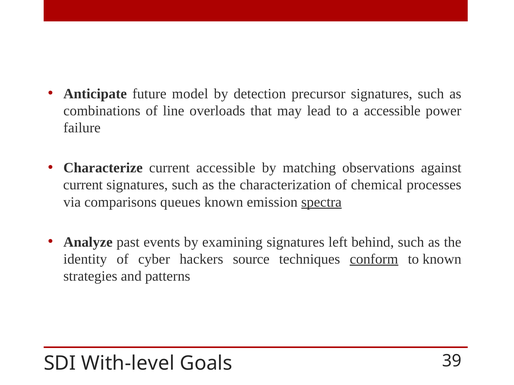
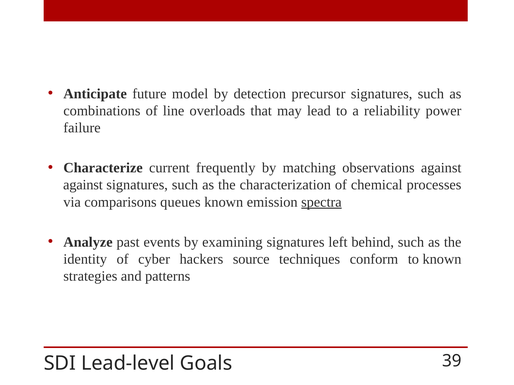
a accessible: accessible -> reliability (392, 111)
current accessible: accessible -> frequently (226, 168)
current: current -> against (83, 185)
conform underline: present -> none (374, 259)
With-level: With-level -> Lead-level (128, 364)
